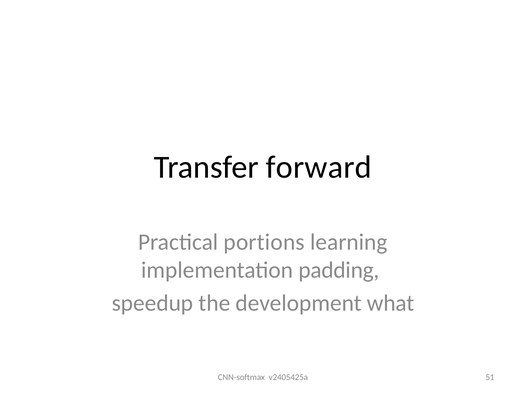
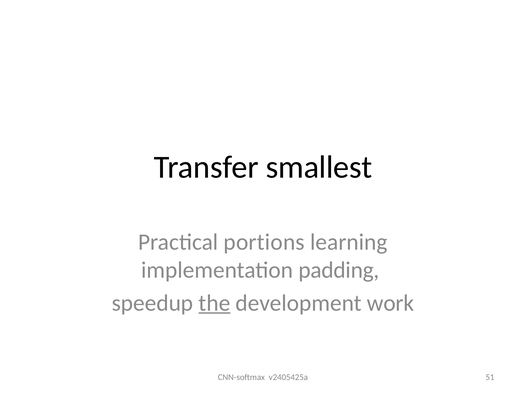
forward: forward -> smallest (319, 167)
the underline: none -> present (214, 303)
what: what -> work (391, 303)
